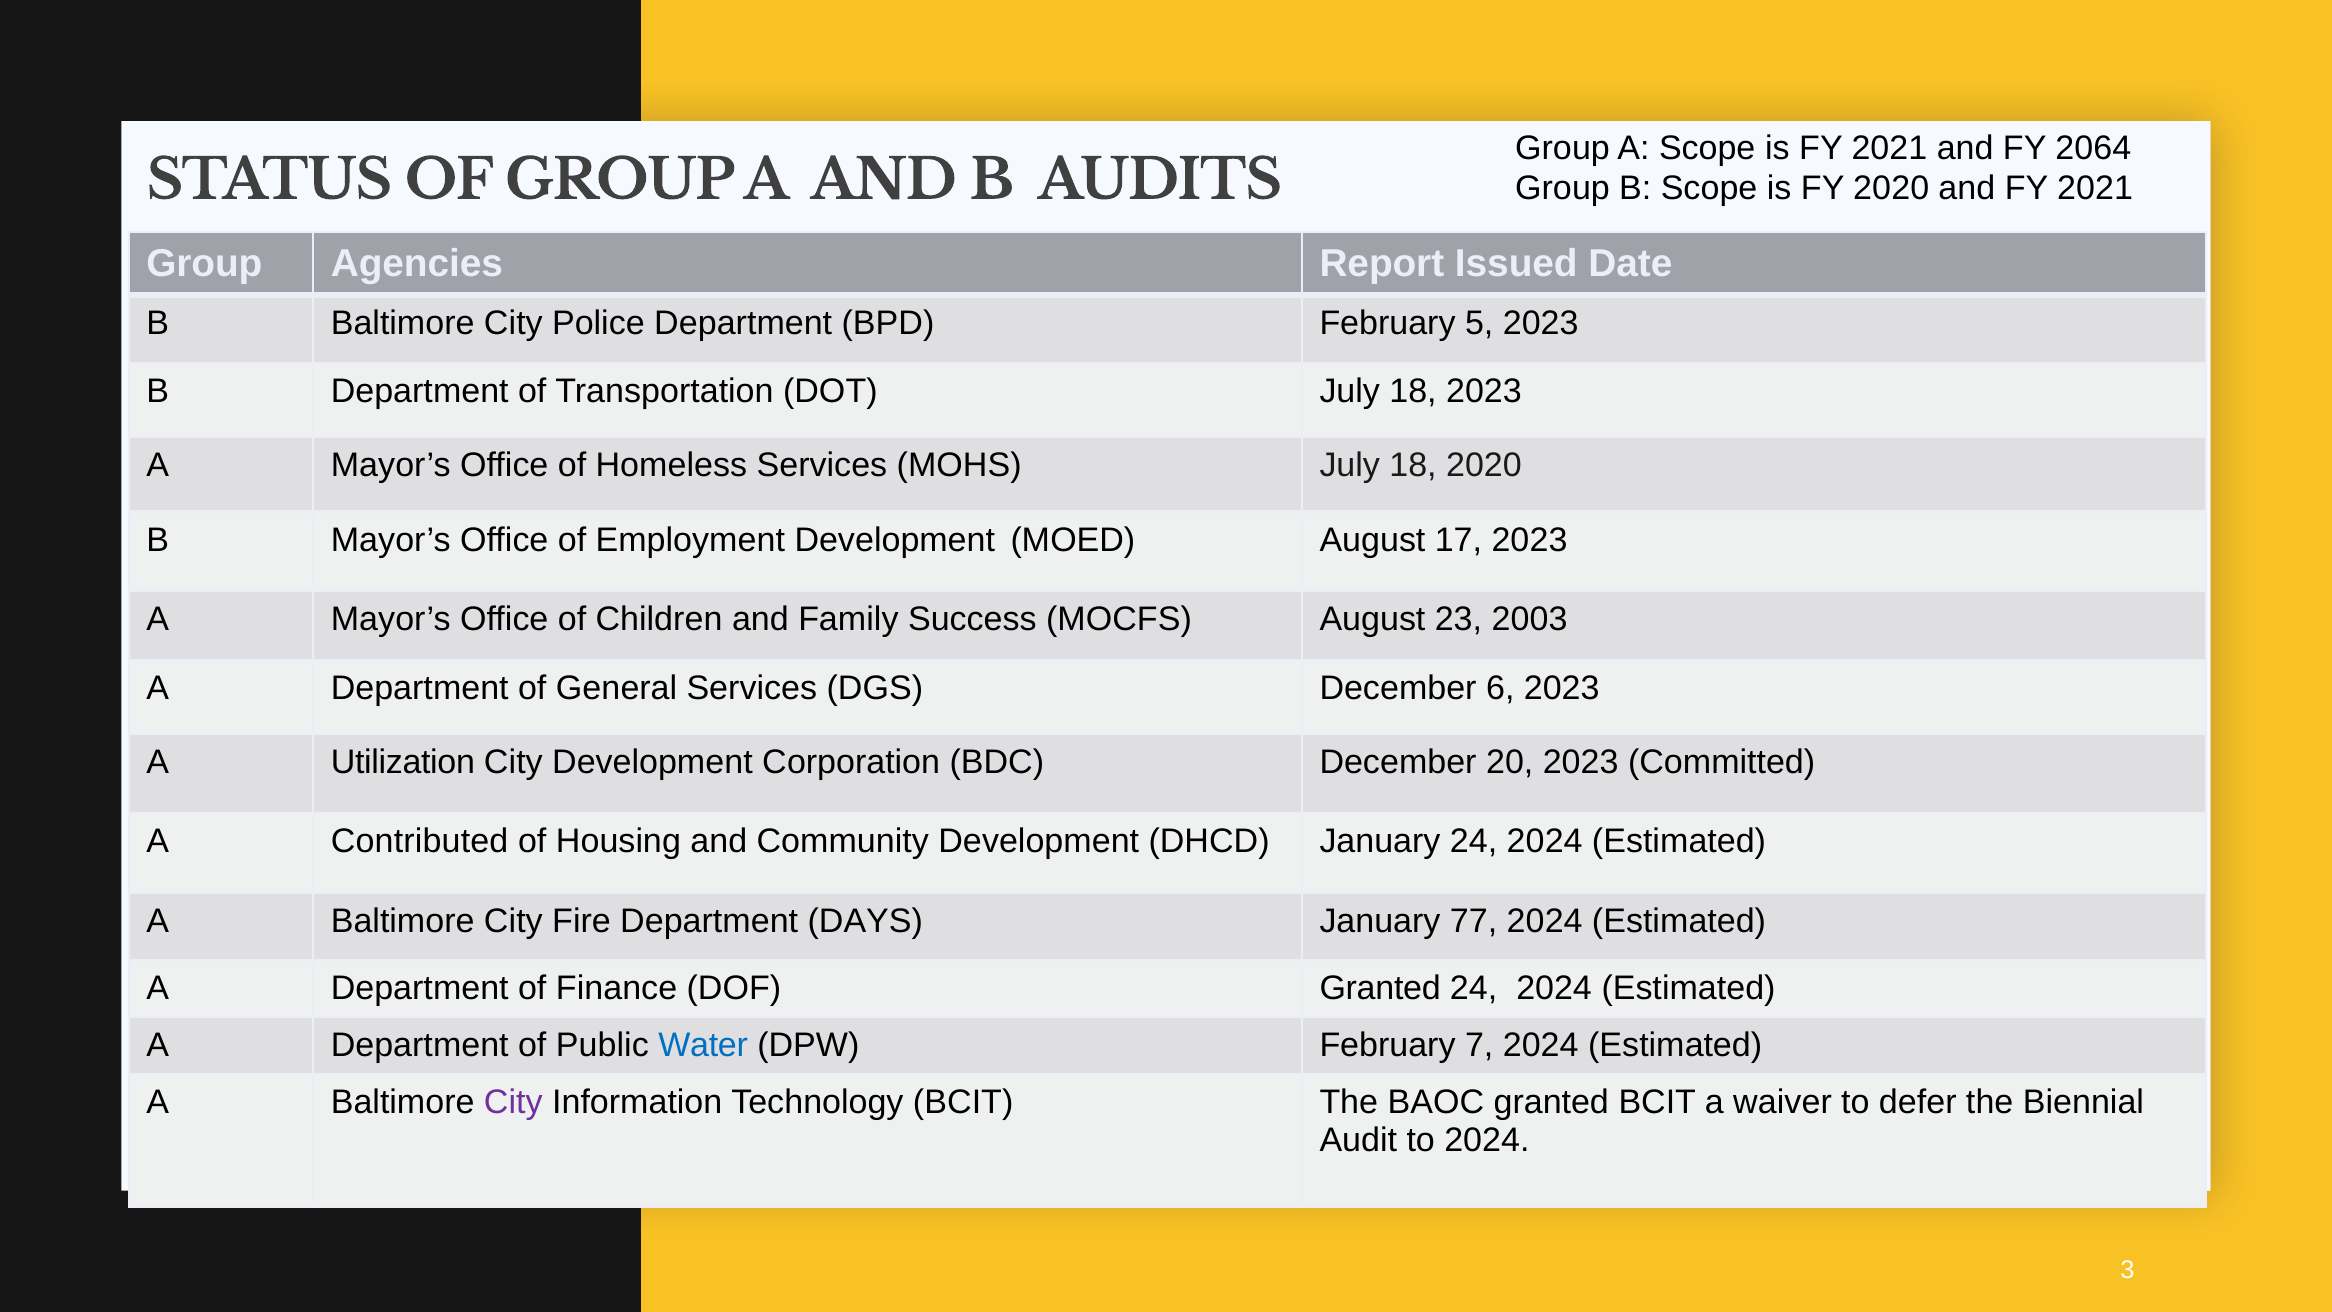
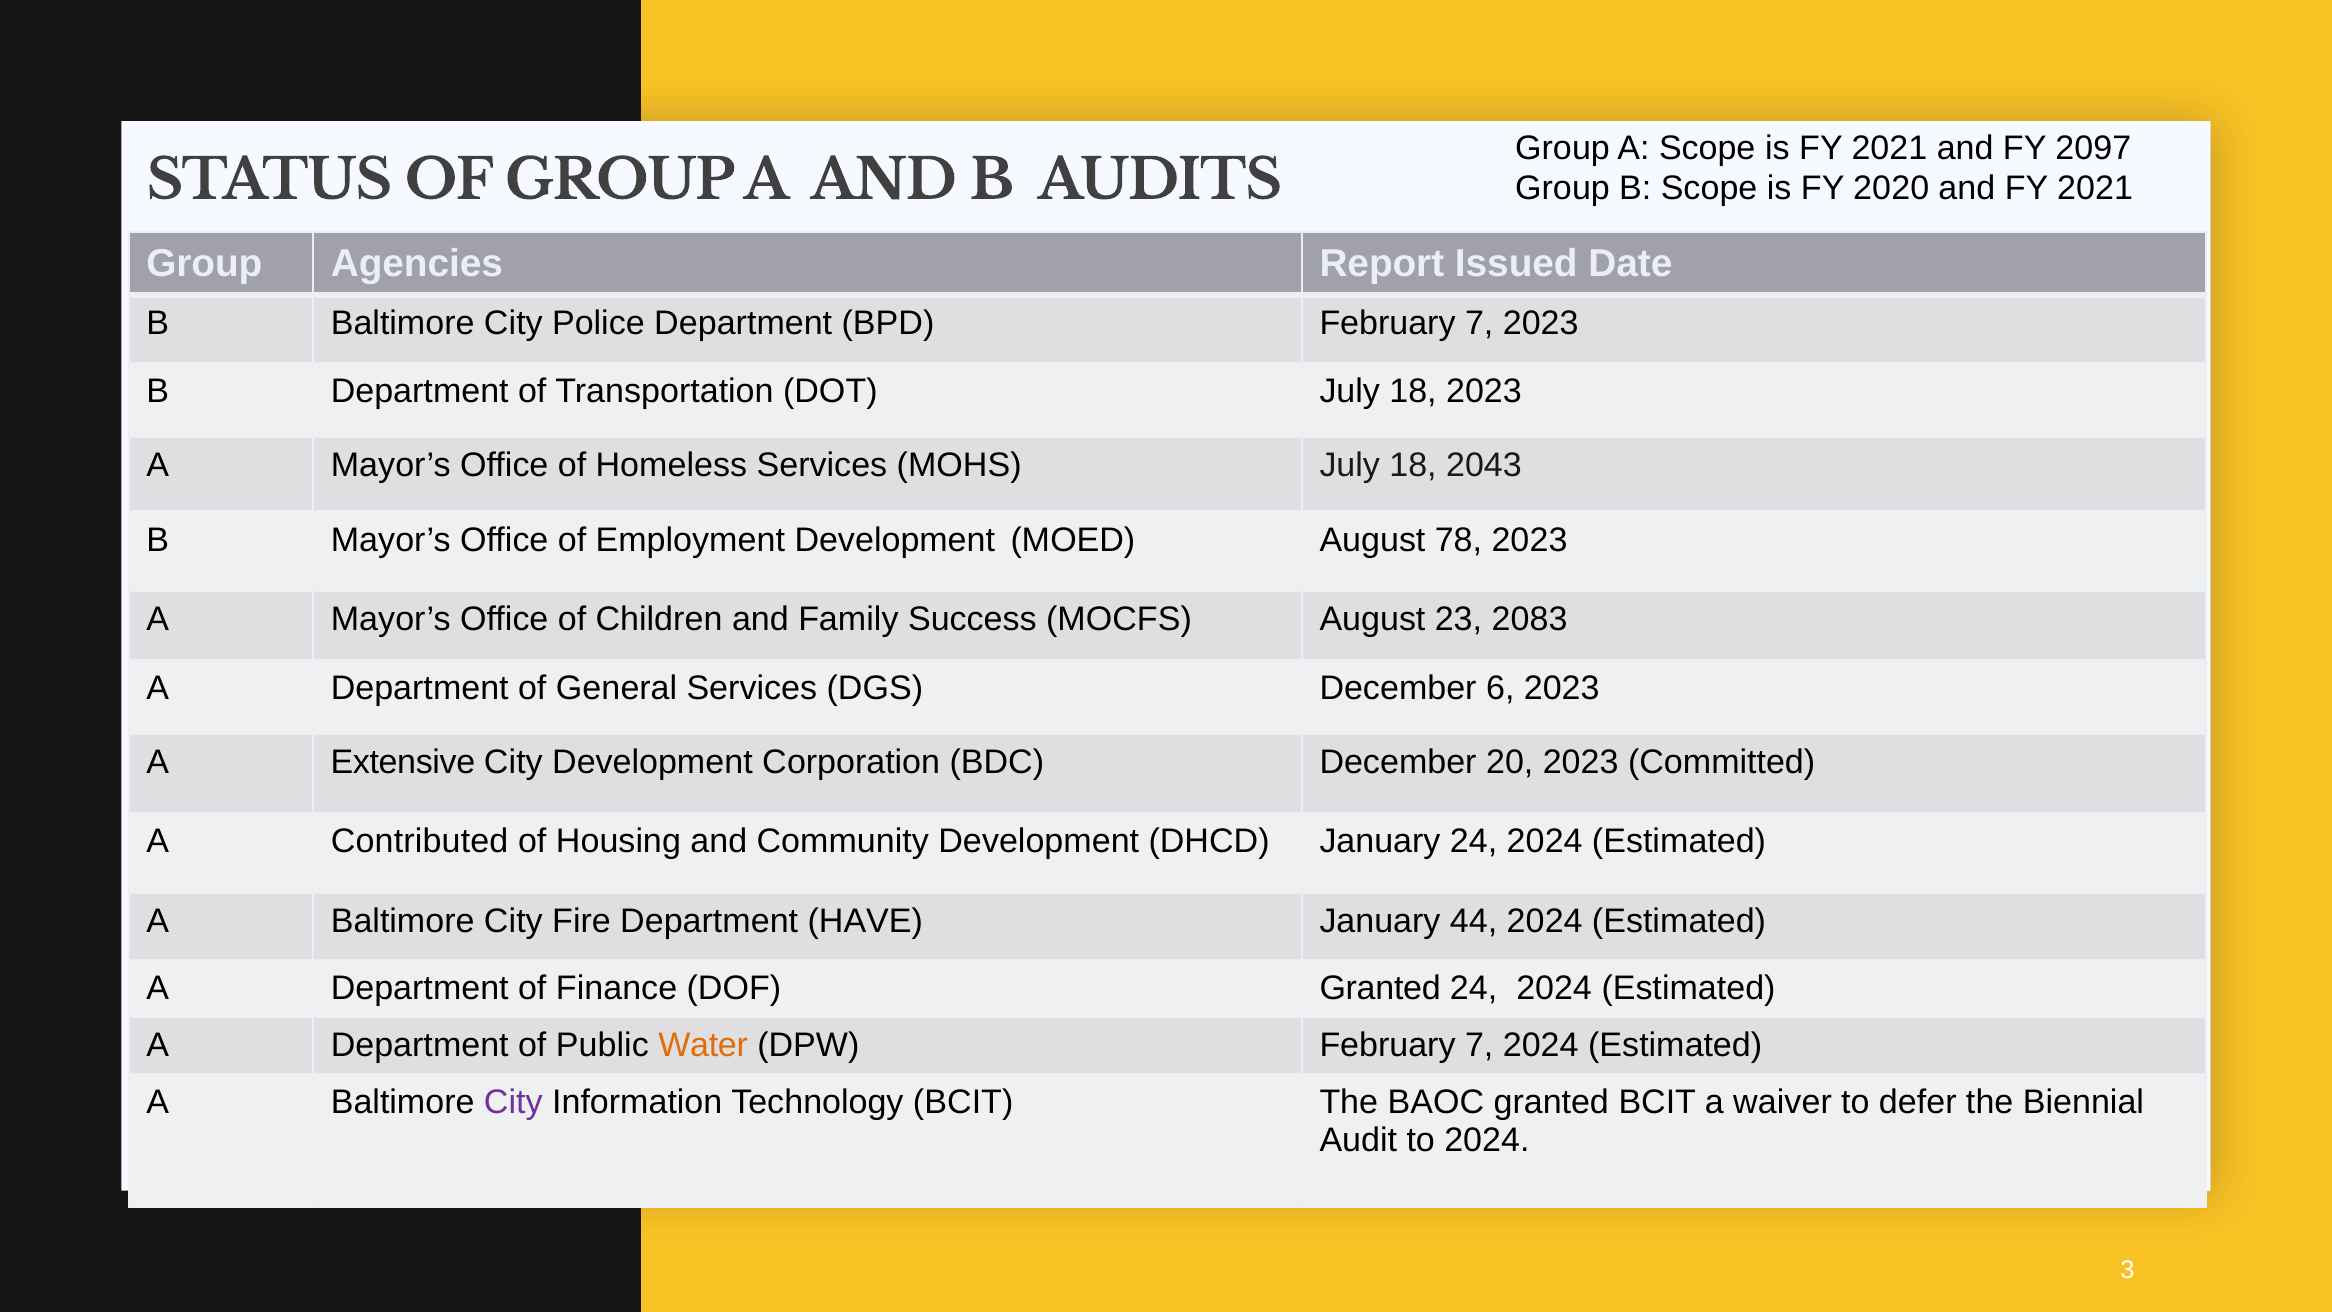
2064: 2064 -> 2097 (2093, 148)
BPD February 5: 5 -> 7 (1479, 324)
18 2020: 2020 -> 2043 (1484, 465)
17: 17 -> 78 (1458, 540)
2003: 2003 -> 2083 (1529, 619)
Utilization: Utilization -> Extensive (403, 763)
DAYS: DAYS -> HAVE (865, 921)
77: 77 -> 44 (1474, 921)
Water colour: blue -> orange (703, 1045)
